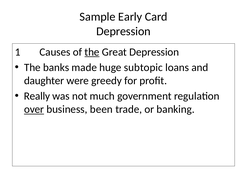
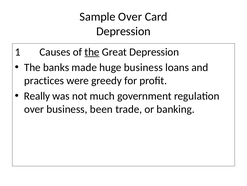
Sample Early: Early -> Over (130, 17)
huge subtopic: subtopic -> business (143, 67)
daughter: daughter -> practices (44, 80)
over underline: present -> none (34, 109)
